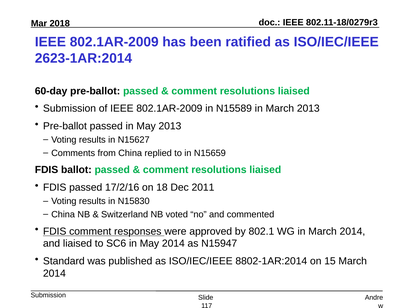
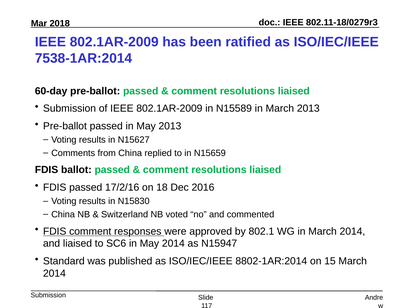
2623-1AR:2014: 2623-1AR:2014 -> 7538-1AR:2014 (83, 58)
2011: 2011 -> 2016 (203, 187)
